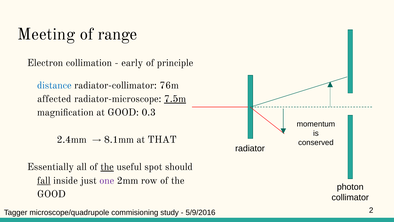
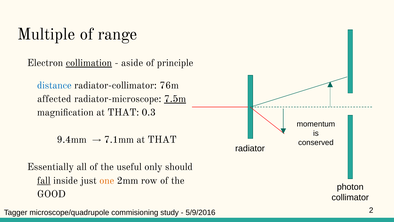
Meeting: Meeting -> Multiple (46, 34)
collimation underline: none -> present (89, 63)
early: early -> aside (132, 63)
magnification at GOOD: GOOD -> THAT (123, 112)
2.4mm: 2.4mm -> 9.4mm (72, 139)
8.1mm: 8.1mm -> 7.1mm (119, 139)
the underline: present -> none (107, 167)
spot: spot -> only (153, 167)
one colour: purple -> orange (107, 180)
